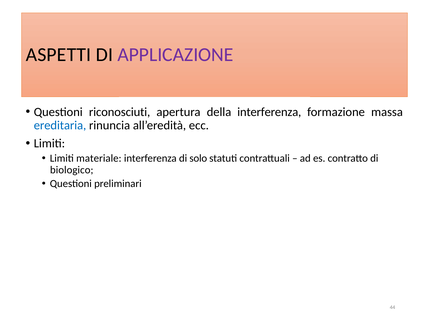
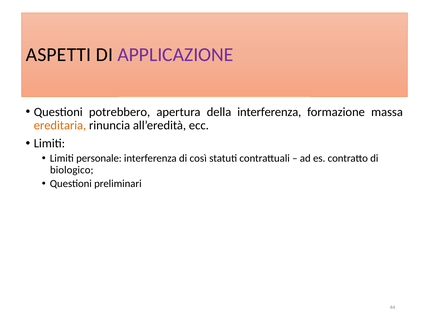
riconosciuti: riconosciuti -> potrebbero (120, 112)
ereditaria colour: blue -> orange (60, 125)
materiale: materiale -> personale (99, 158)
solo: solo -> così (198, 158)
